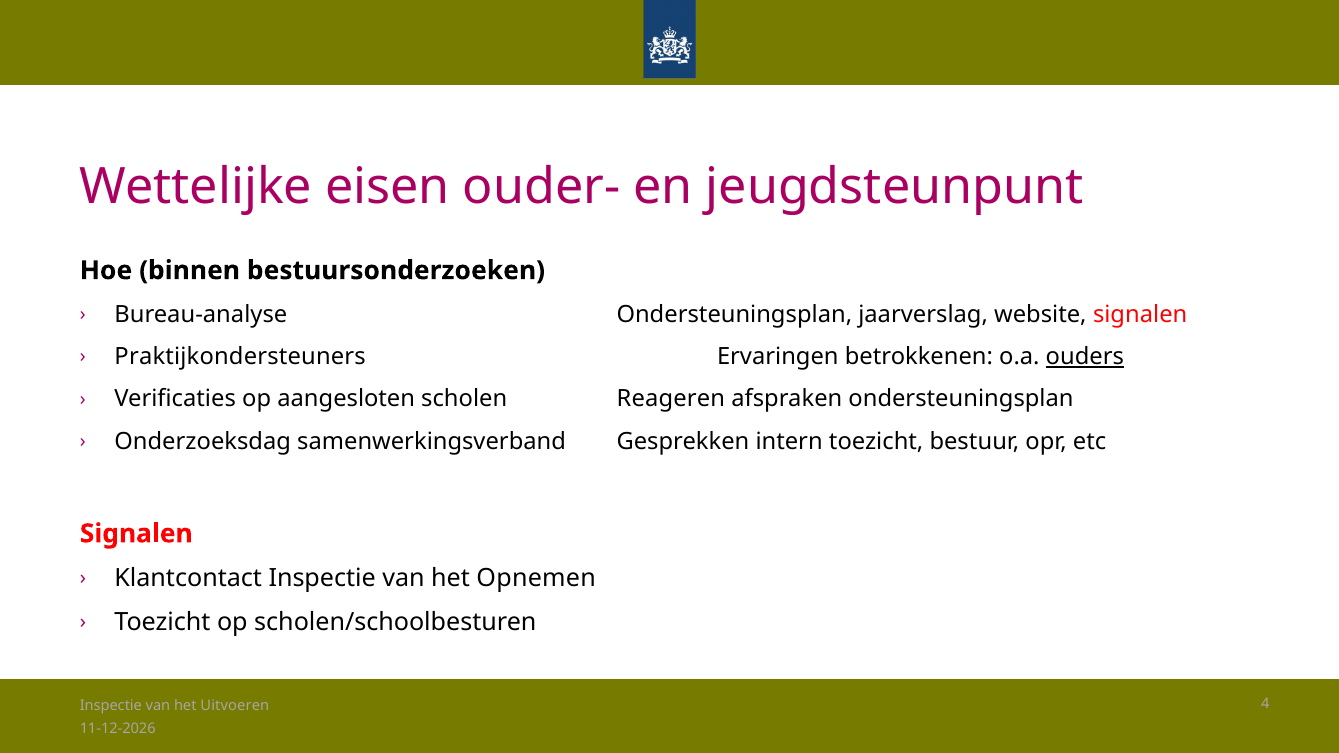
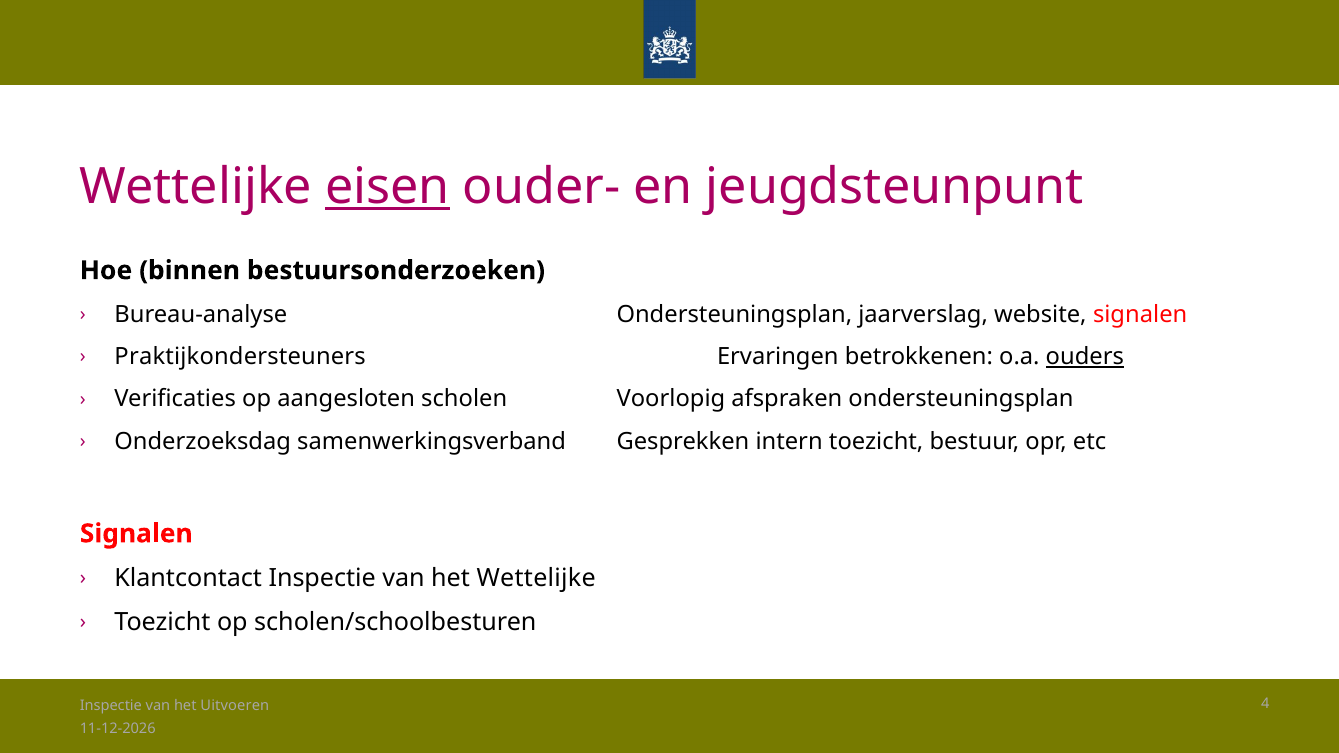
eisen underline: none -> present (388, 187)
Reageren: Reageren -> Voorlopig (671, 399)
het Opnemen: Opnemen -> Wettelijke (536, 578)
